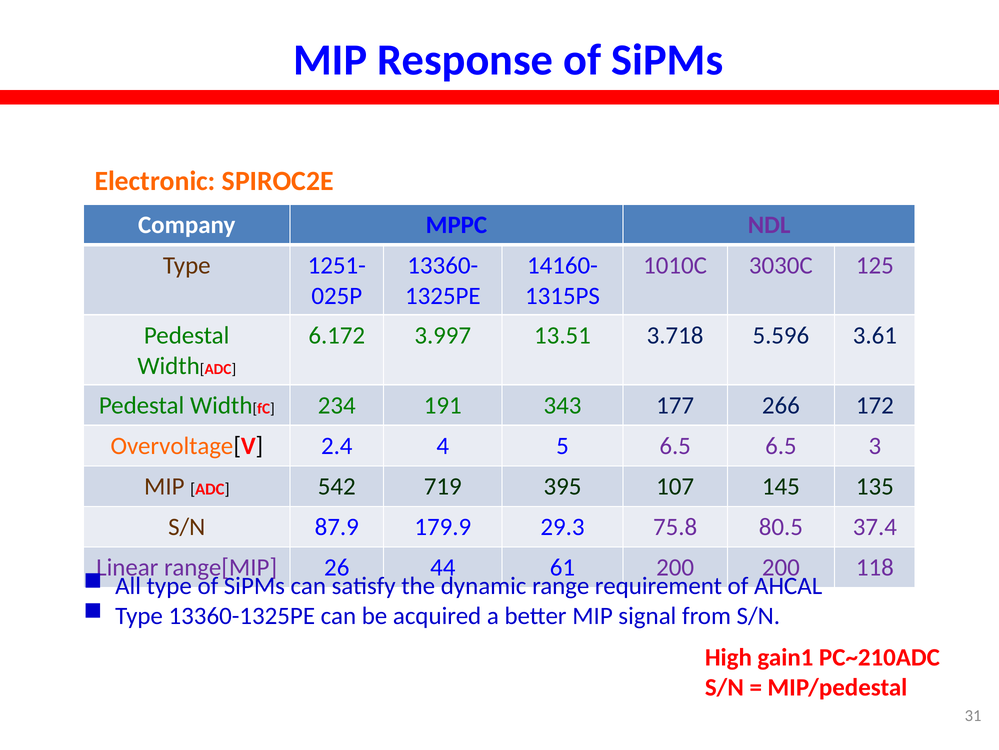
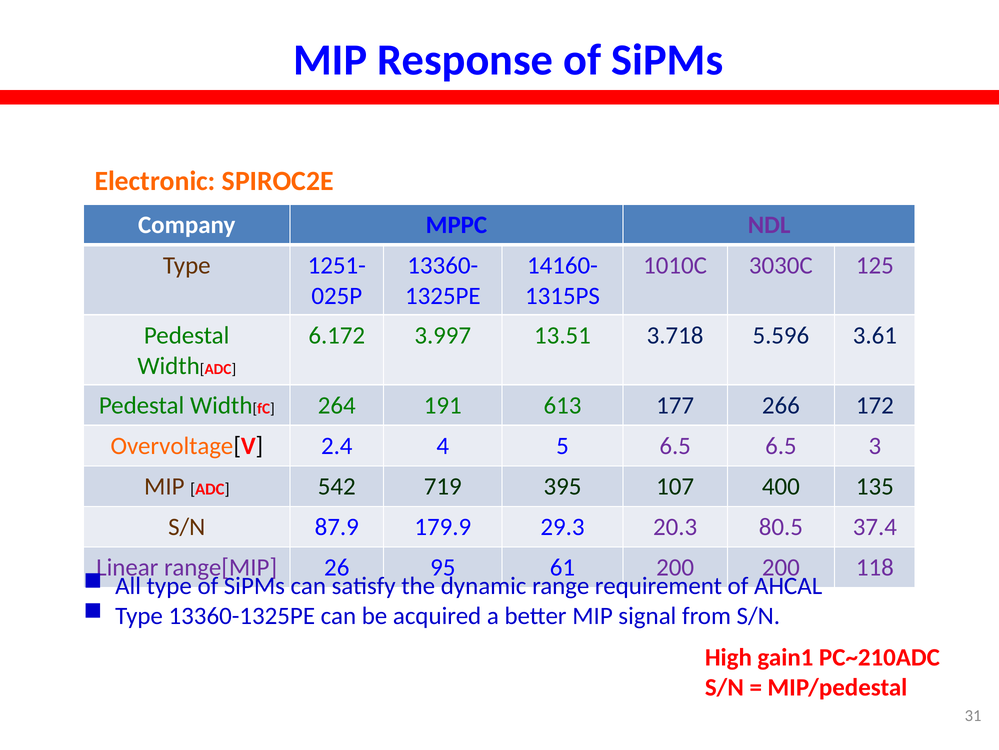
234: 234 -> 264 (337, 405)
343: 343 -> 613 (562, 405)
145: 145 -> 400 (781, 486)
75.8: 75.8 -> 20.3 (675, 526)
44: 44 -> 95 (443, 567)
